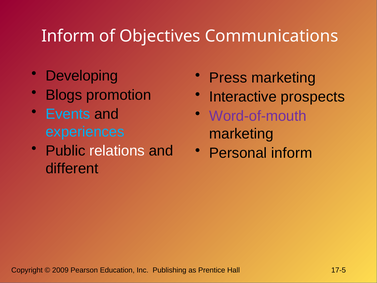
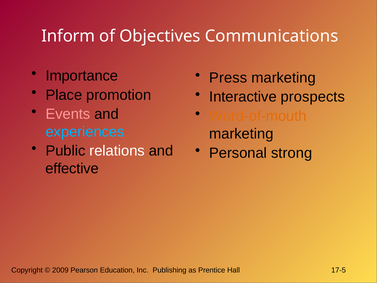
Developing: Developing -> Importance (82, 76)
Blogs: Blogs -> Place (64, 95)
Events colour: light blue -> pink (68, 114)
Word-of-mouth colour: purple -> orange (258, 116)
Personal inform: inform -> strong (292, 153)
different: different -> effective (72, 168)
